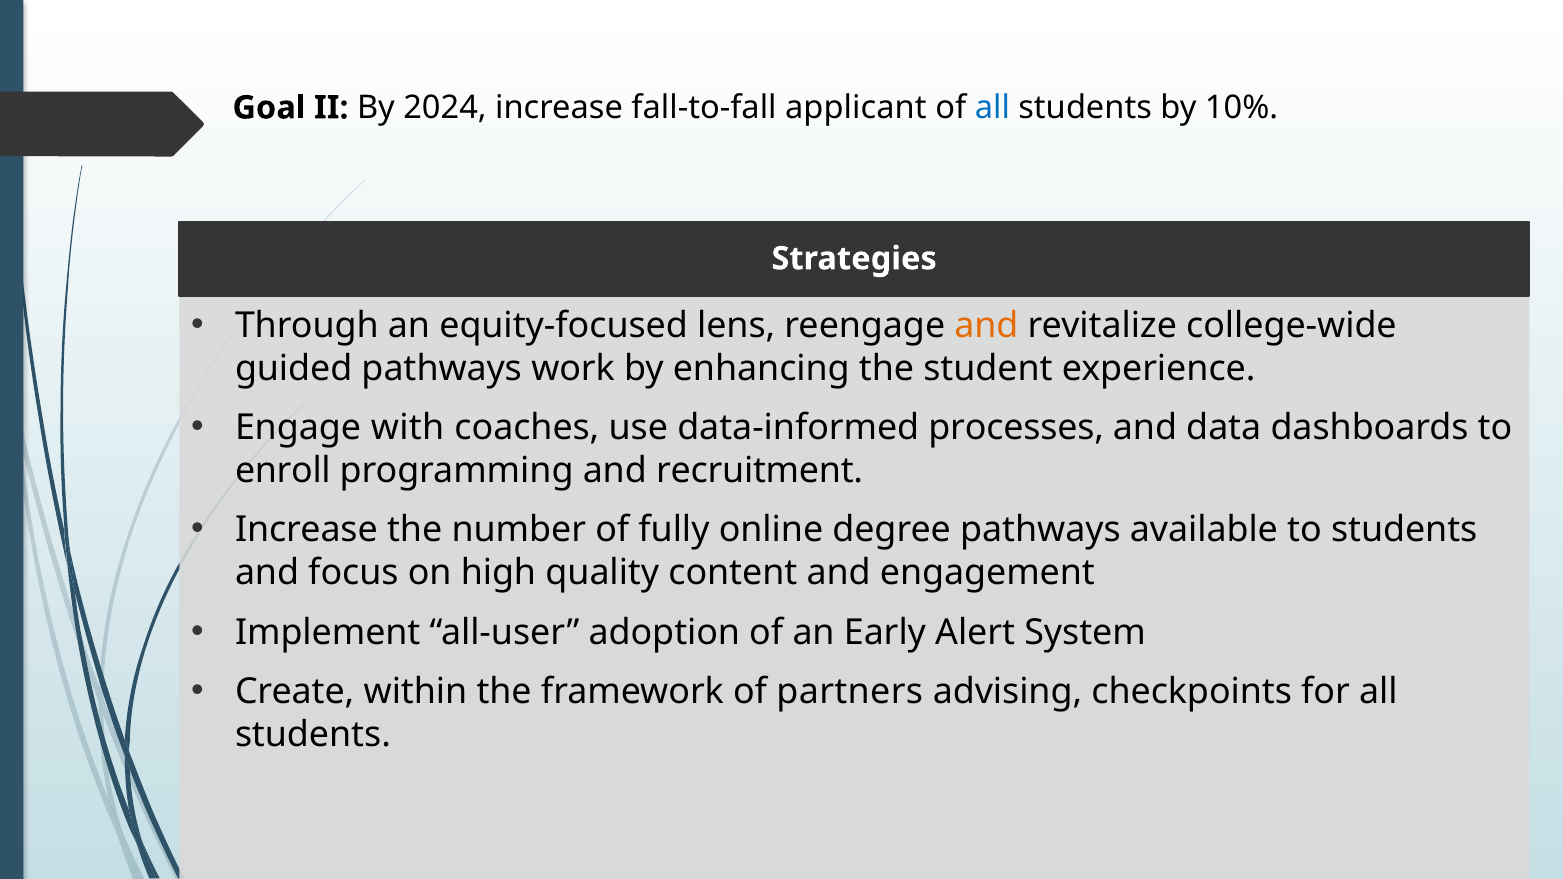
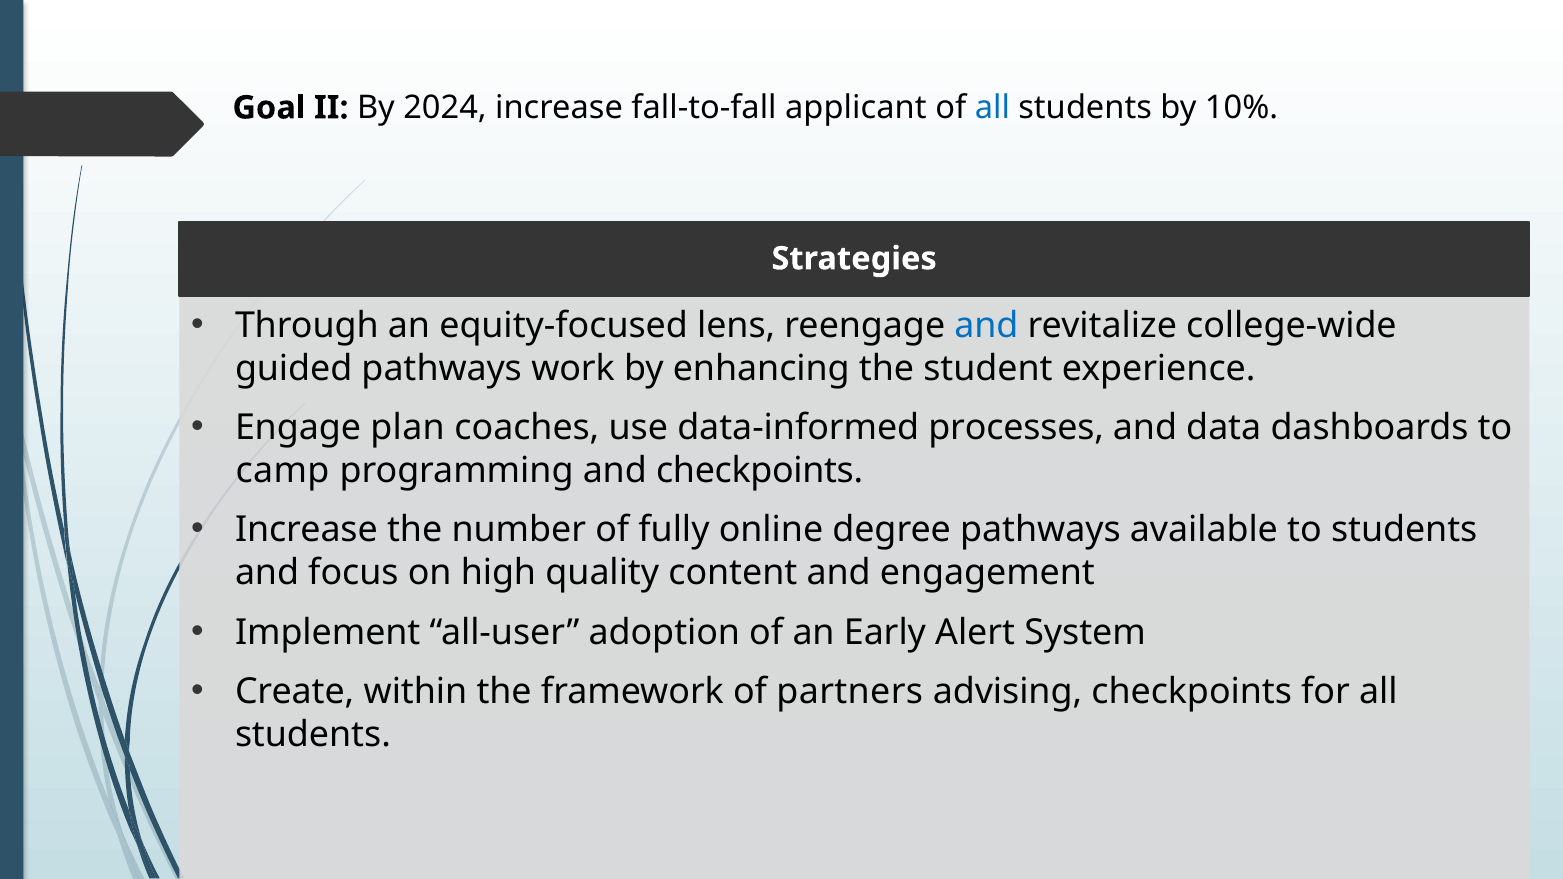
and colour: orange -> blue (986, 326)
with: with -> plan (408, 428)
enroll: enroll -> camp (283, 471)
and recruitment: recruitment -> checkpoints (760, 471)
